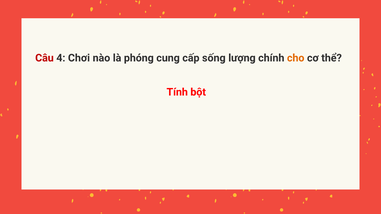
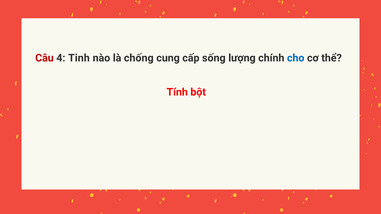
Chơi: Chơi -> Tinh (79, 58)
phóng: phóng -> chống (139, 58)
cho colour: orange -> blue (296, 58)
